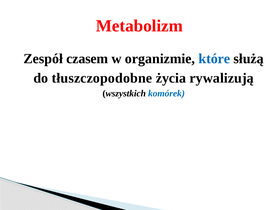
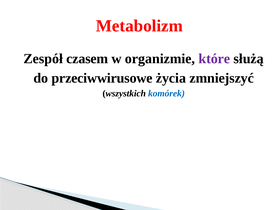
które colour: blue -> purple (214, 59)
tłuszczopodobne: tłuszczopodobne -> przeciwwirusowe (102, 78)
rywalizują: rywalizują -> zmniejszyć (222, 78)
